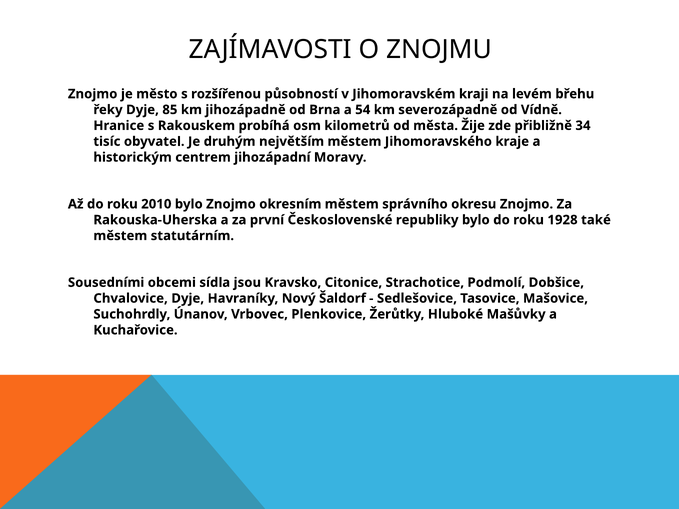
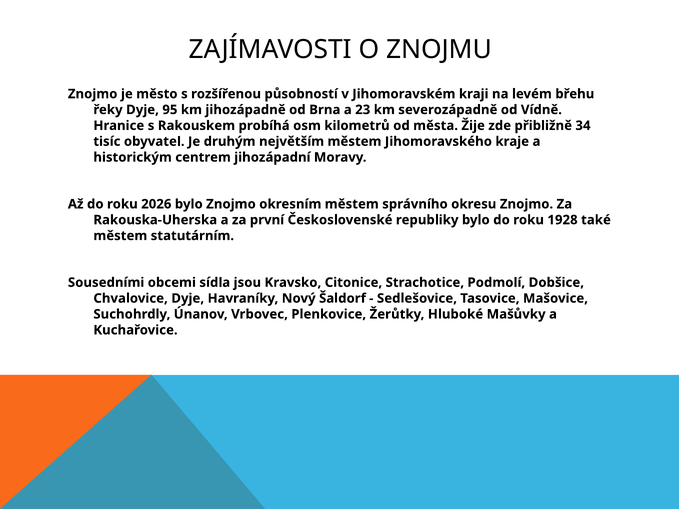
85: 85 -> 95 (170, 110)
54: 54 -> 23 (363, 110)
2010: 2010 -> 2026 (156, 204)
